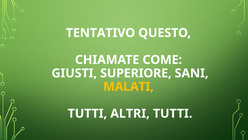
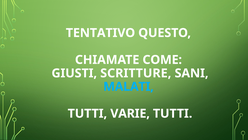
SUPERIORE: SUPERIORE -> SCRITTURE (136, 73)
MALATI colour: yellow -> light blue (128, 86)
ALTRI: ALTRI -> VARIE (130, 113)
